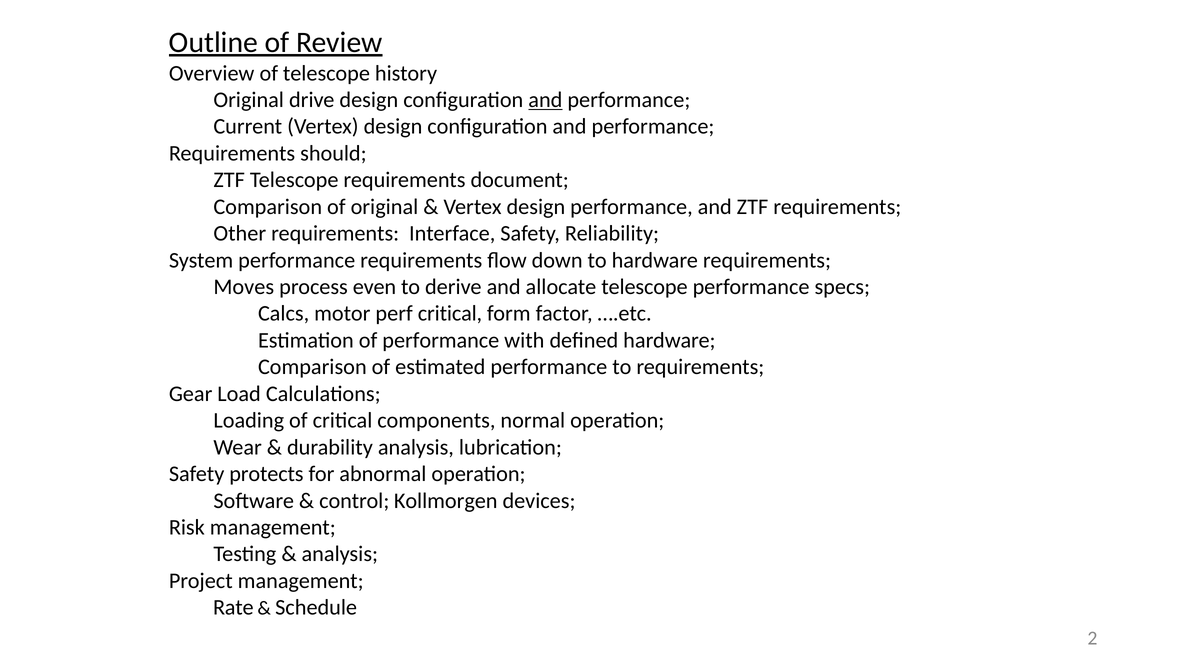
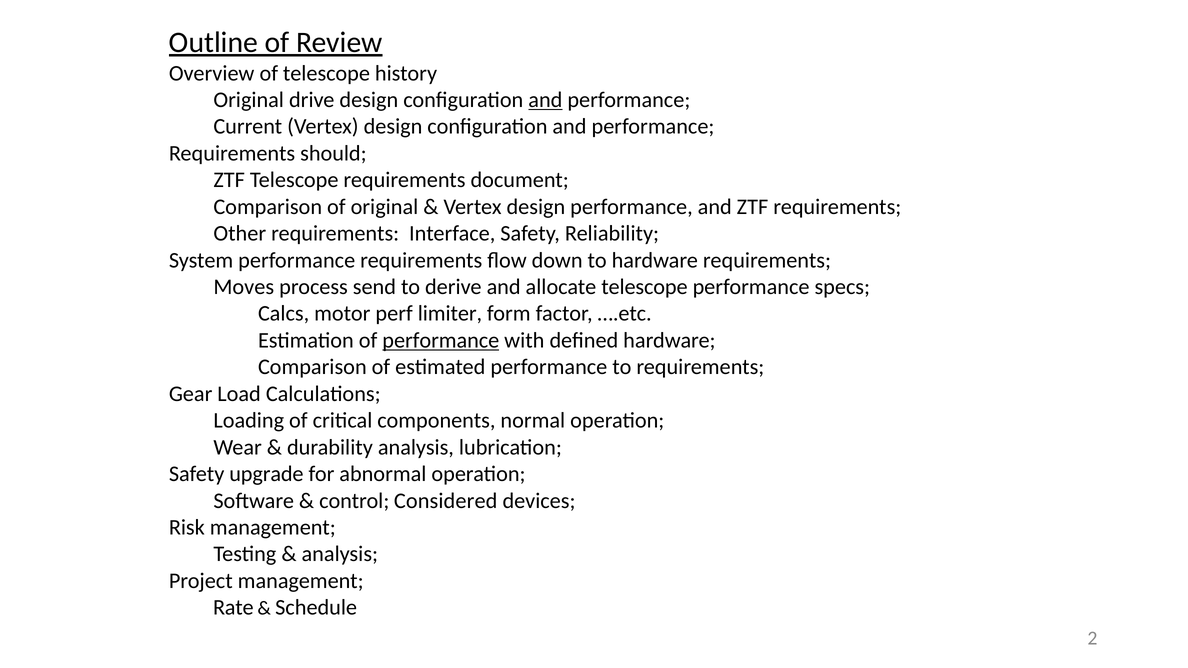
even: even -> send (374, 287)
perf critical: critical -> limiter (450, 314)
performance underline: none -> present (441, 340)
protects: protects -> upgrade (266, 474)
Kollmorgen: Kollmorgen -> Considered (446, 501)
